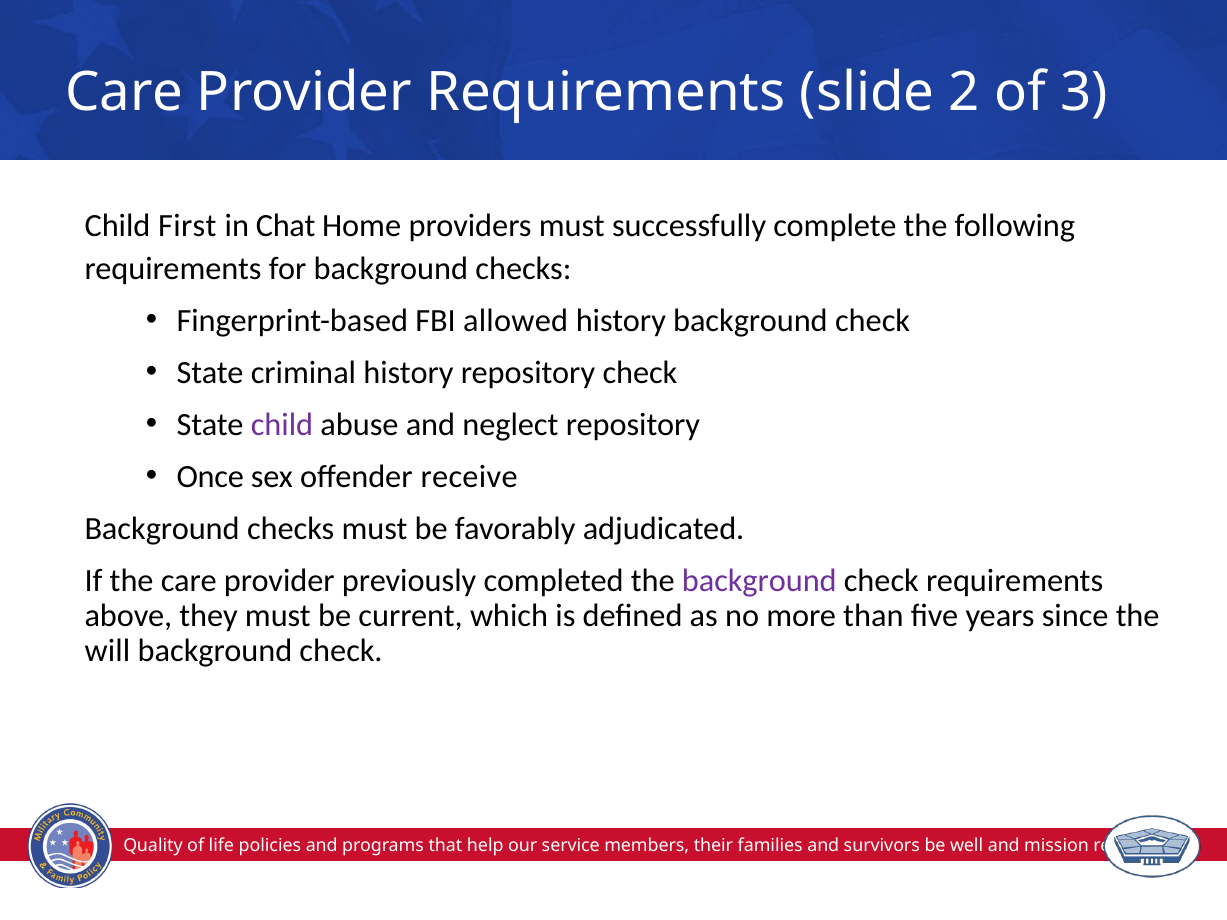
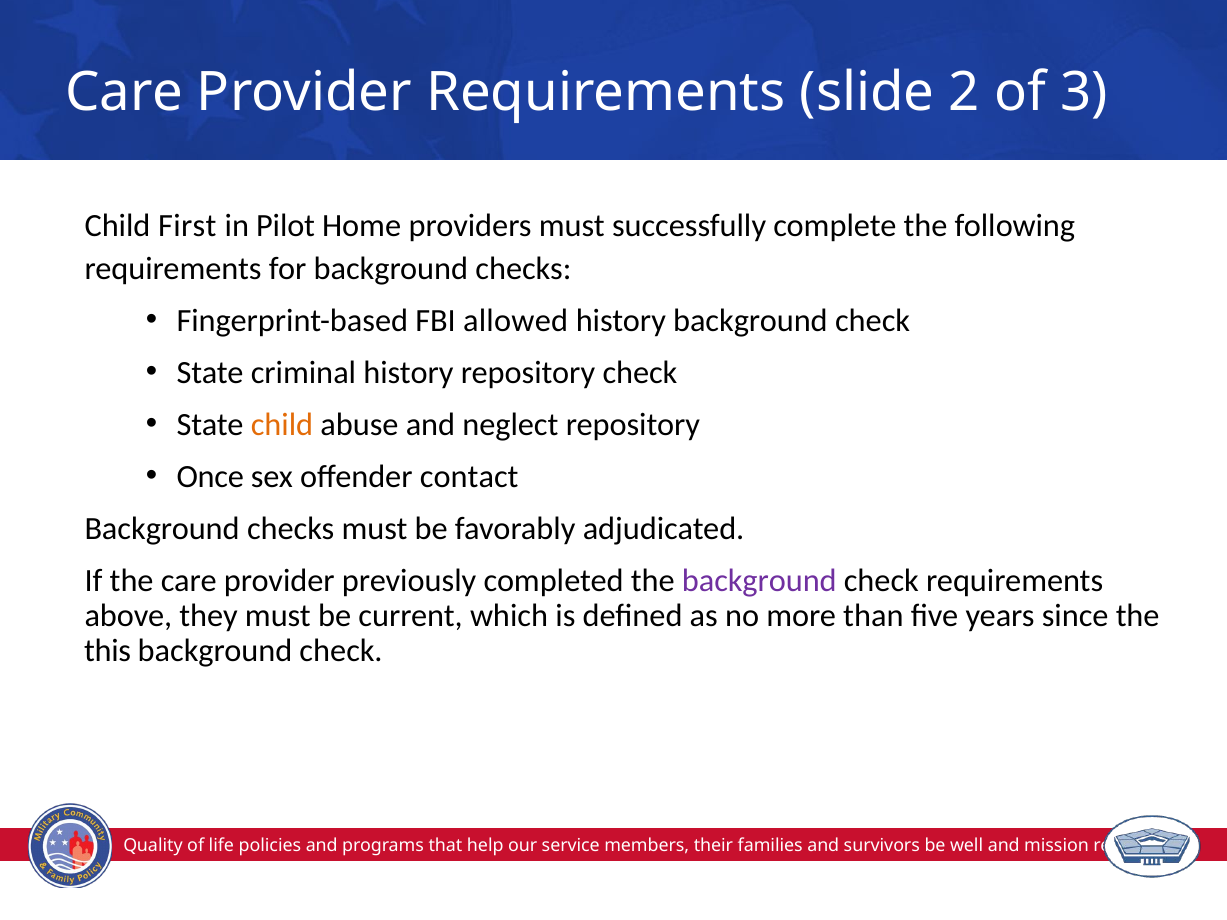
Chat: Chat -> Pilot (286, 226)
child colour: purple -> orange (282, 425)
receive: receive -> contact (469, 477)
will: will -> this (108, 651)
